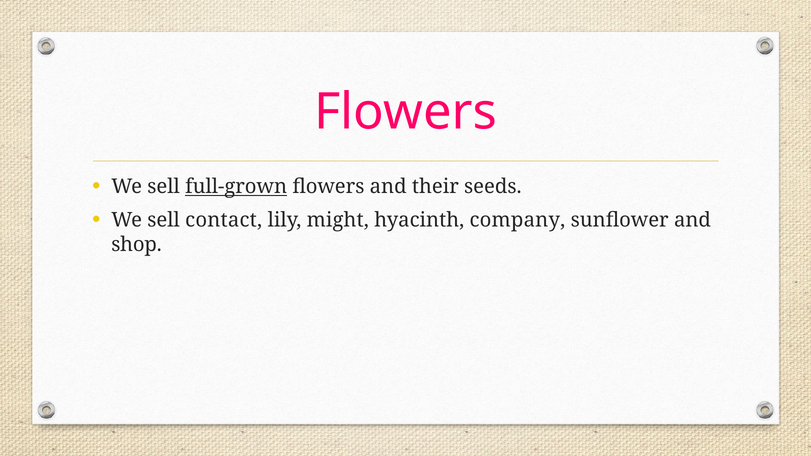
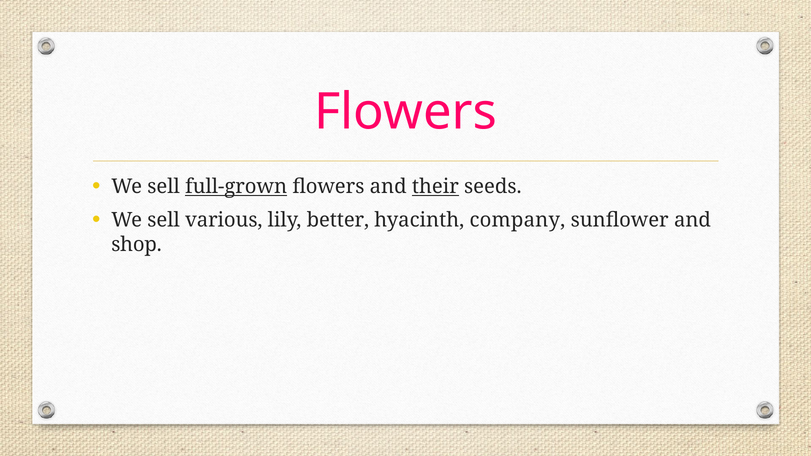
their underline: none -> present (435, 187)
contact: contact -> various (224, 220)
might: might -> better (338, 220)
